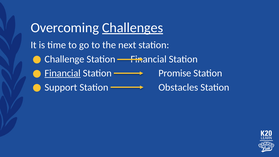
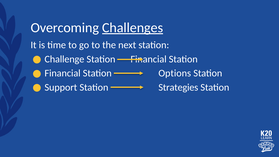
Financial underline: present -> none (63, 73)
Promise: Promise -> Options (175, 73)
Obstacles: Obstacles -> Strategies (178, 87)
